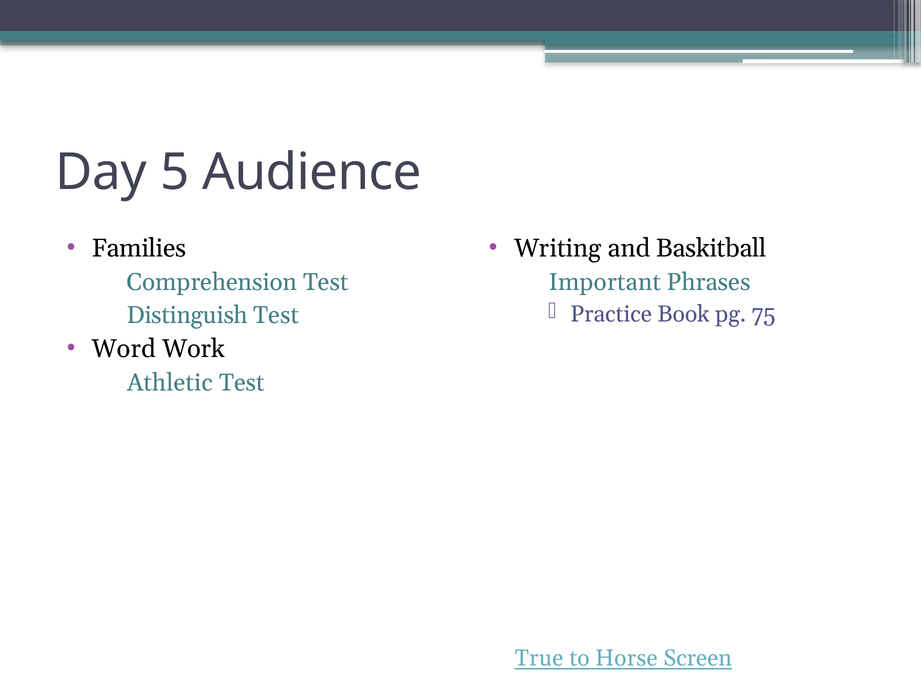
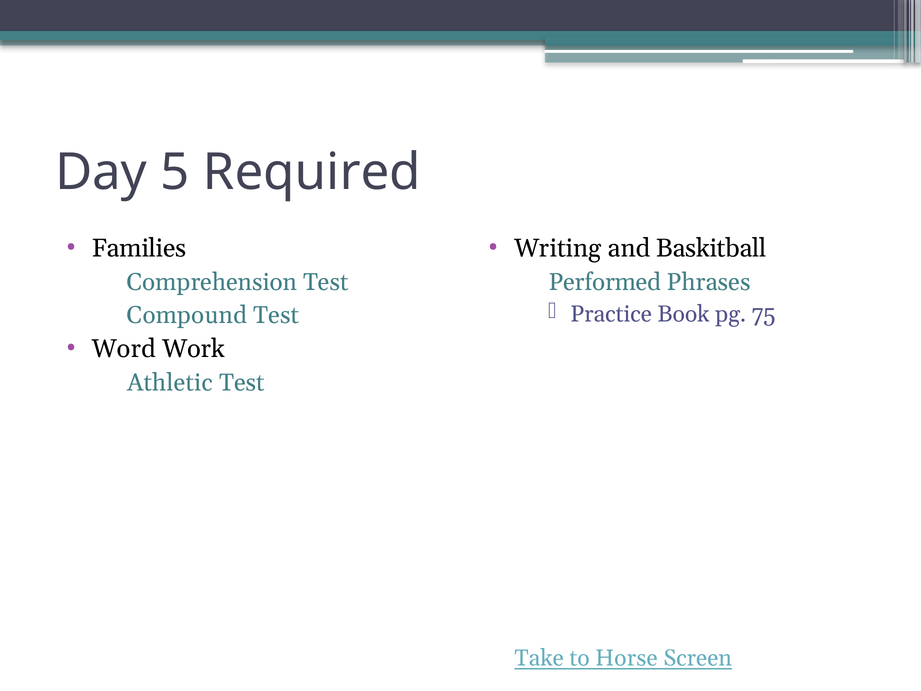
Audience: Audience -> Required (312, 172)
Important: Important -> Performed (605, 282)
Distinguish: Distinguish -> Compound (187, 315)
True: True -> Take (539, 658)
